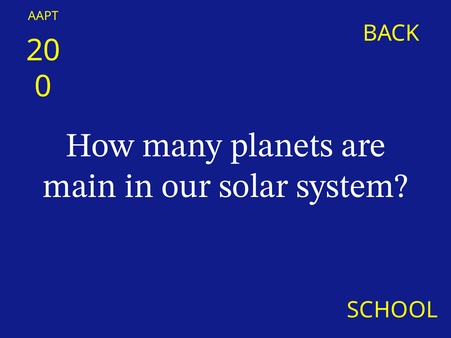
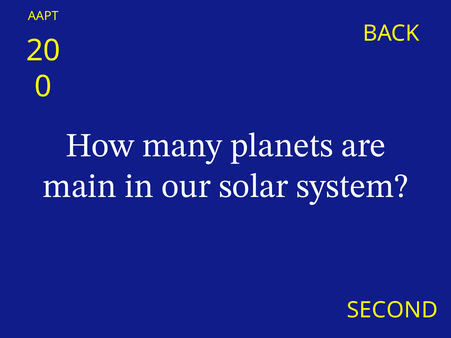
SCHOOL: SCHOOL -> SECOND (392, 310)
